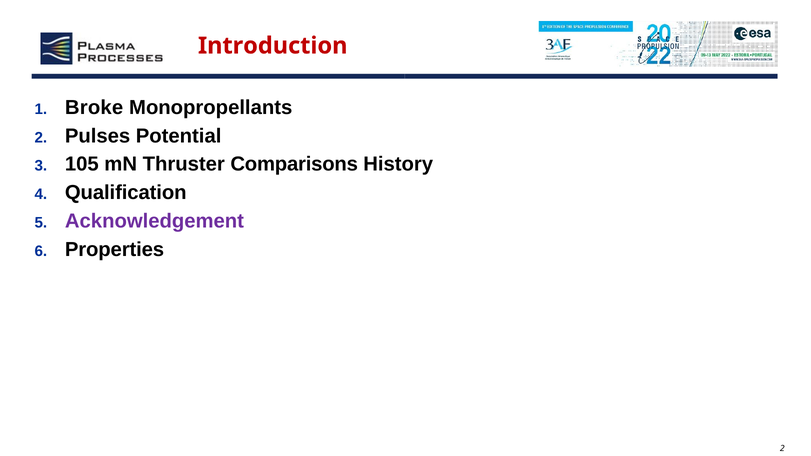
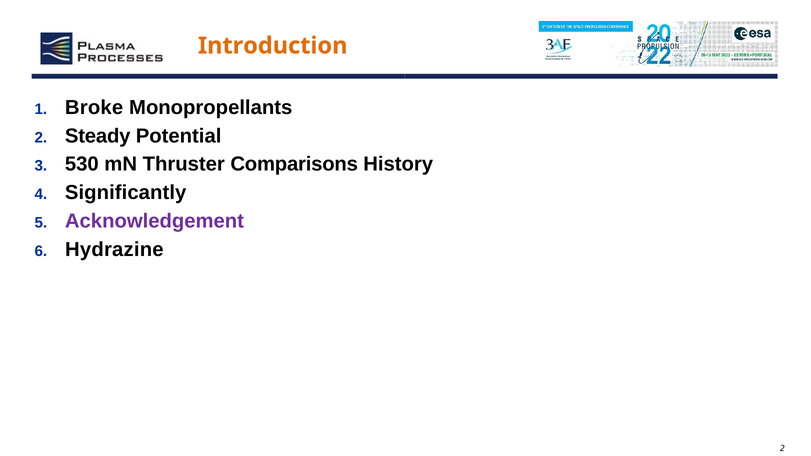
Introduction colour: red -> orange (273, 46)
Pulses: Pulses -> Steady (98, 136)
105: 105 -> 530 (82, 164)
Qualification: Qualification -> Significantly (126, 193)
Properties: Properties -> Hydrazine (114, 249)
